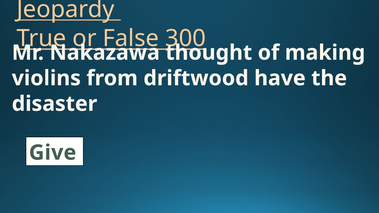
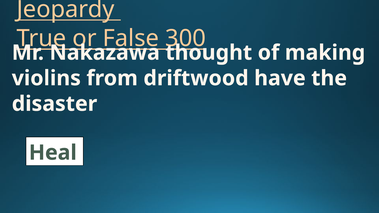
Give: Give -> Heal (53, 153)
